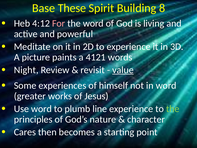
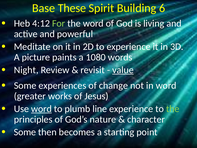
8: 8 -> 6 (162, 8)
For colour: pink -> light green (59, 23)
4121: 4121 -> 1080 (96, 57)
himself: himself -> change (113, 85)
word underline: none -> present (41, 109)
Cares: Cares -> Some (25, 132)
